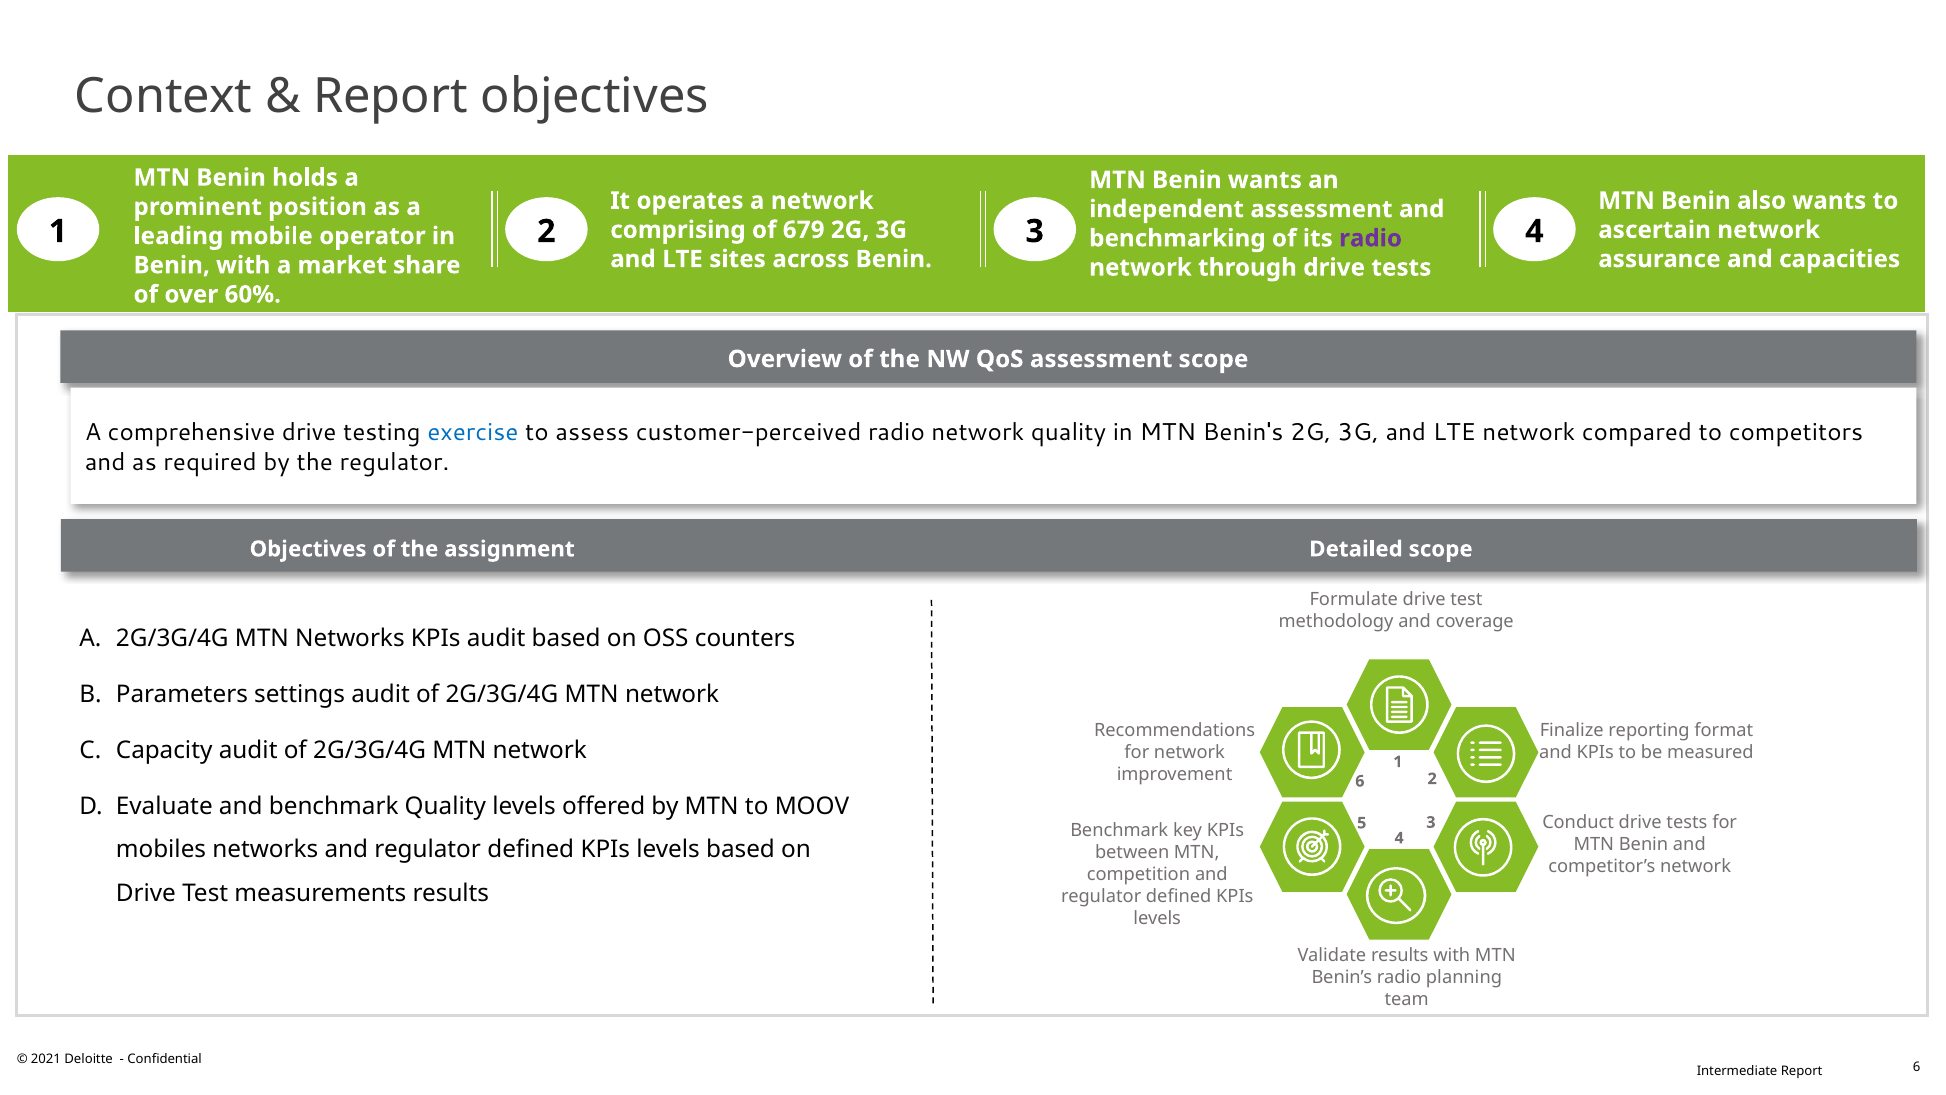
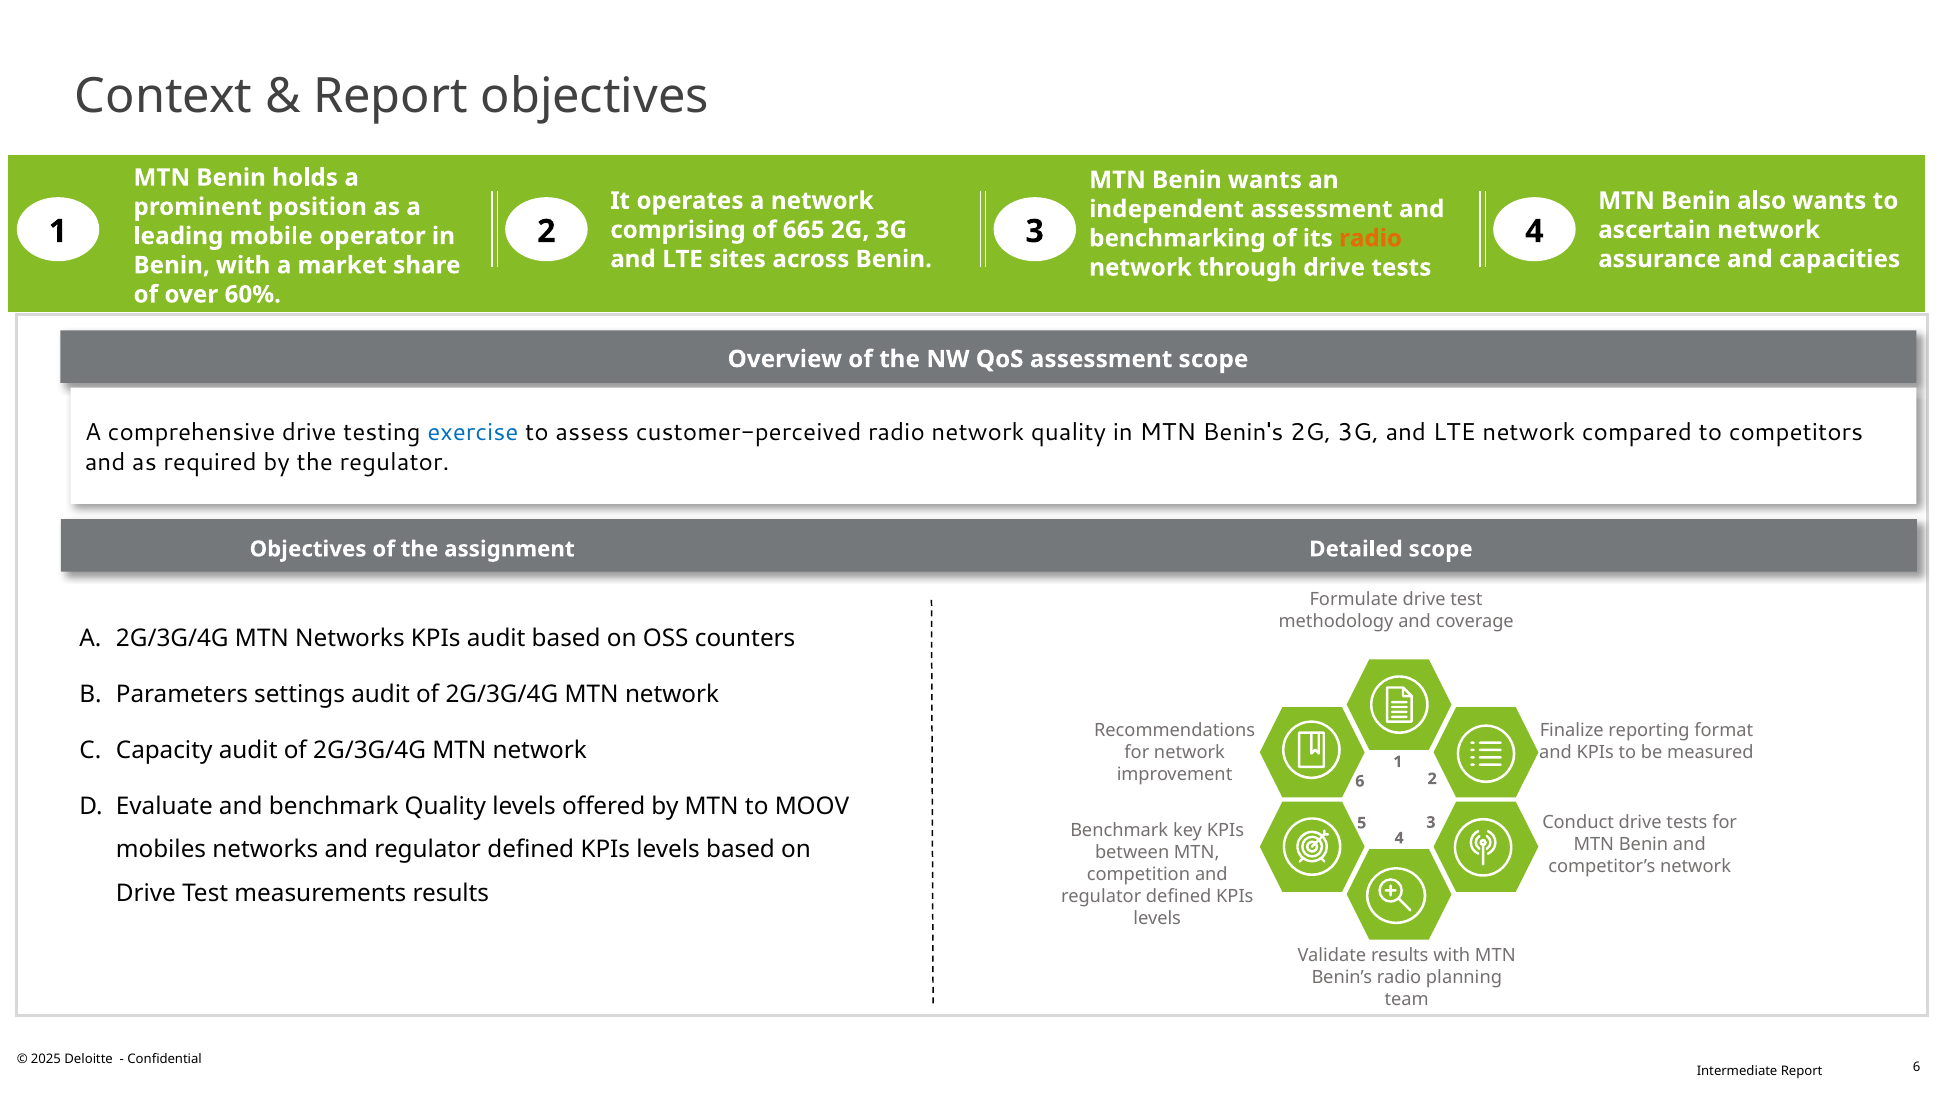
679: 679 -> 665 (804, 230)
radio colour: purple -> orange (1371, 238)
2021: 2021 -> 2025 (46, 1059)
